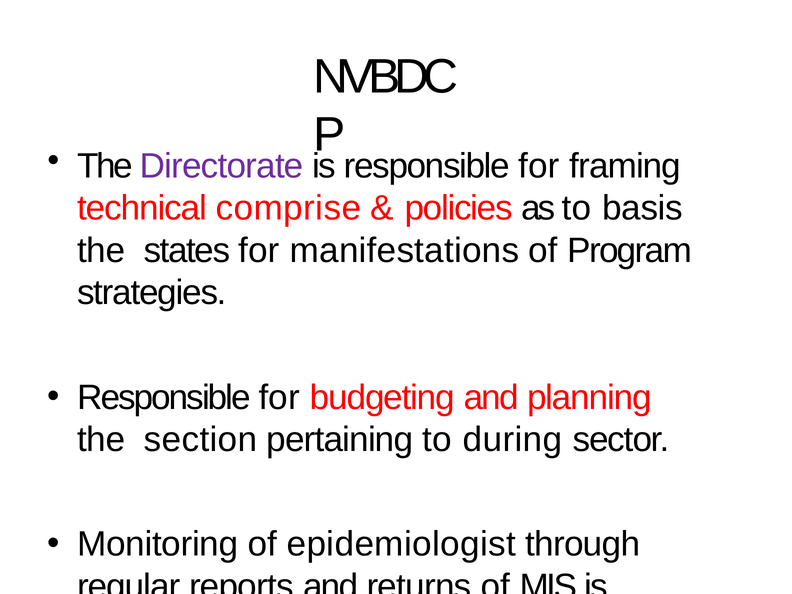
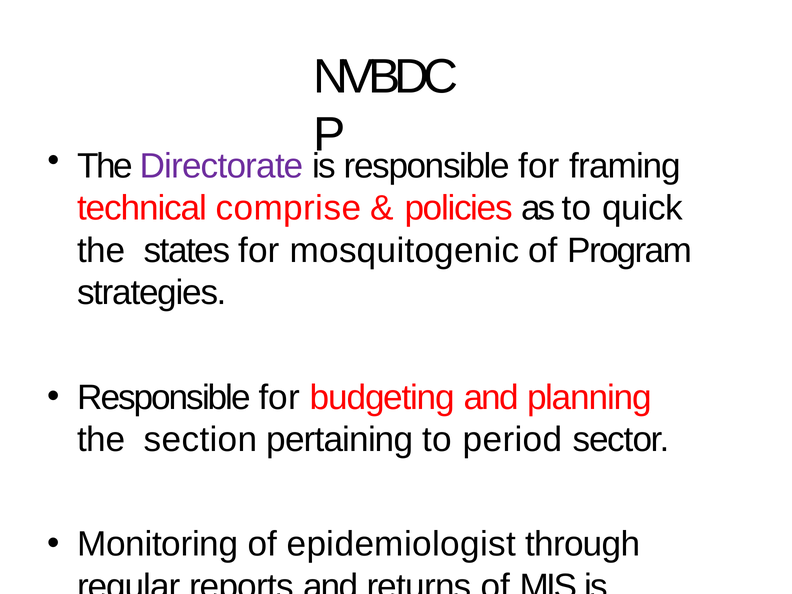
basis: basis -> quick (642, 208)
manifestations: manifestations -> mosquitogenic (405, 251)
during: during -> period (513, 440)
